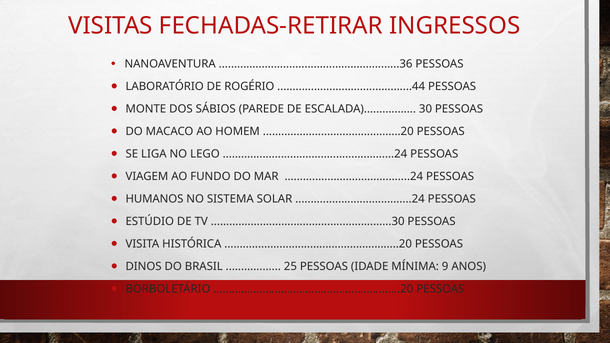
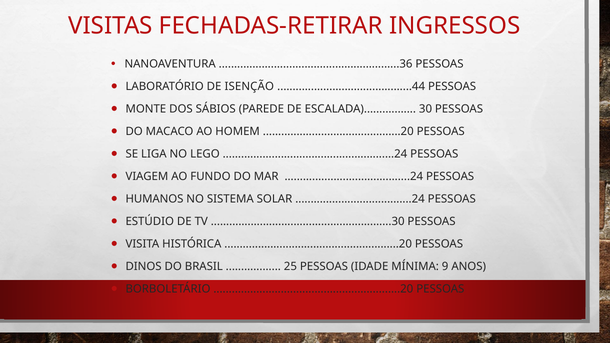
ROGÉRIO: ROGÉRIO -> ISENÇÃO (249, 86)
